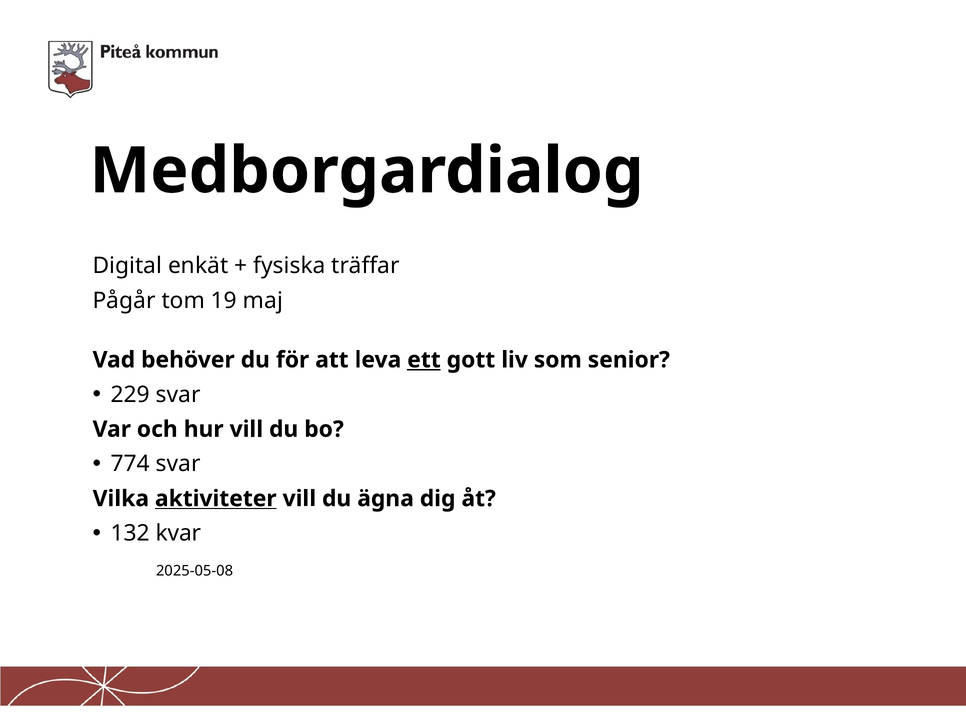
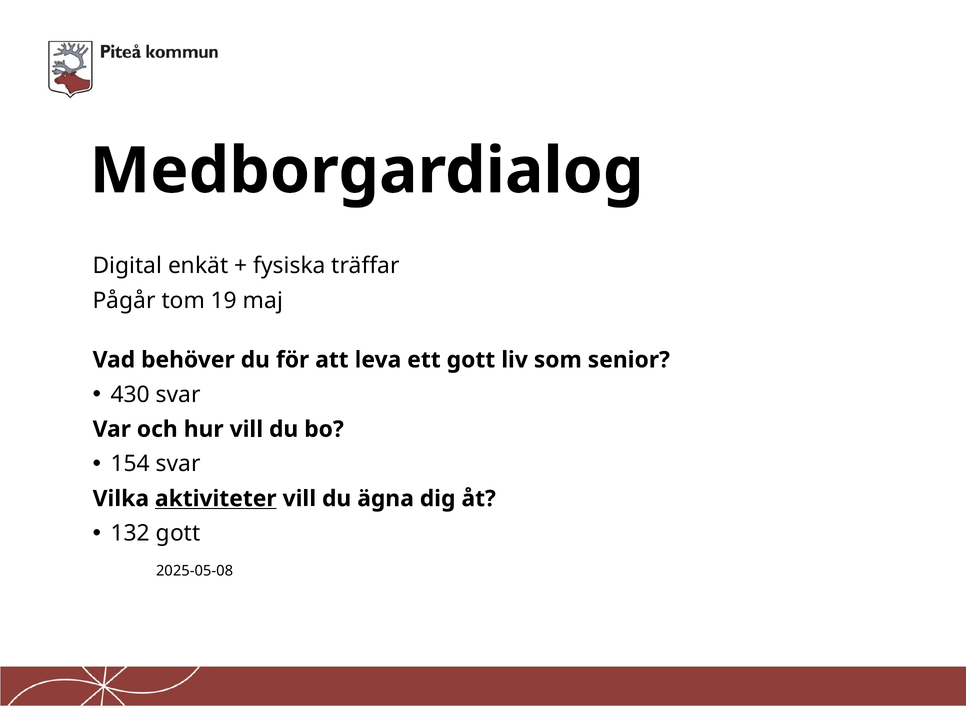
ett underline: present -> none (424, 360)
229: 229 -> 430 (130, 395)
774: 774 -> 154 (130, 464)
132 kvar: kvar -> gott (178, 534)
